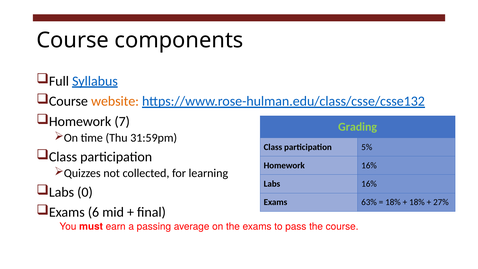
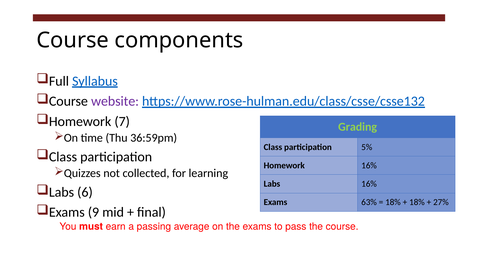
website colour: orange -> purple (115, 101)
31:59pm: 31:59pm -> 36:59pm (154, 138)
0: 0 -> 6 (85, 192)
6: 6 -> 9 (93, 212)
